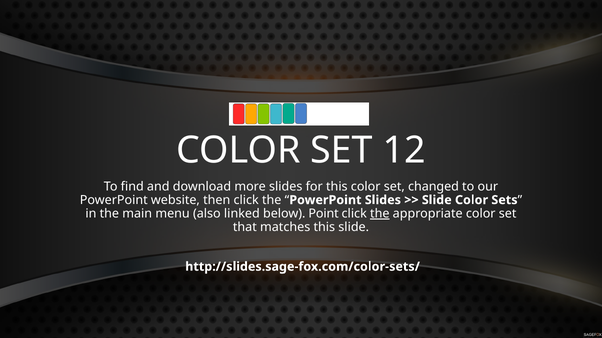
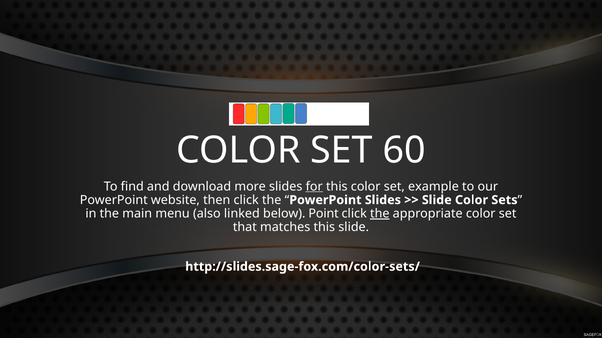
12: 12 -> 60 (404, 150)
for underline: none -> present (314, 187)
changed: changed -> example (433, 187)
